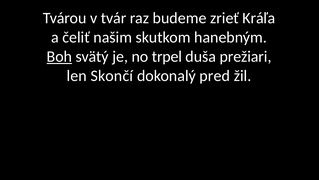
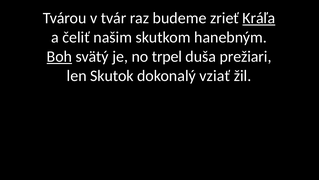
Kráľa underline: none -> present (259, 18)
Skončí: Skončí -> Skutok (112, 76)
pred: pred -> vziať (215, 76)
